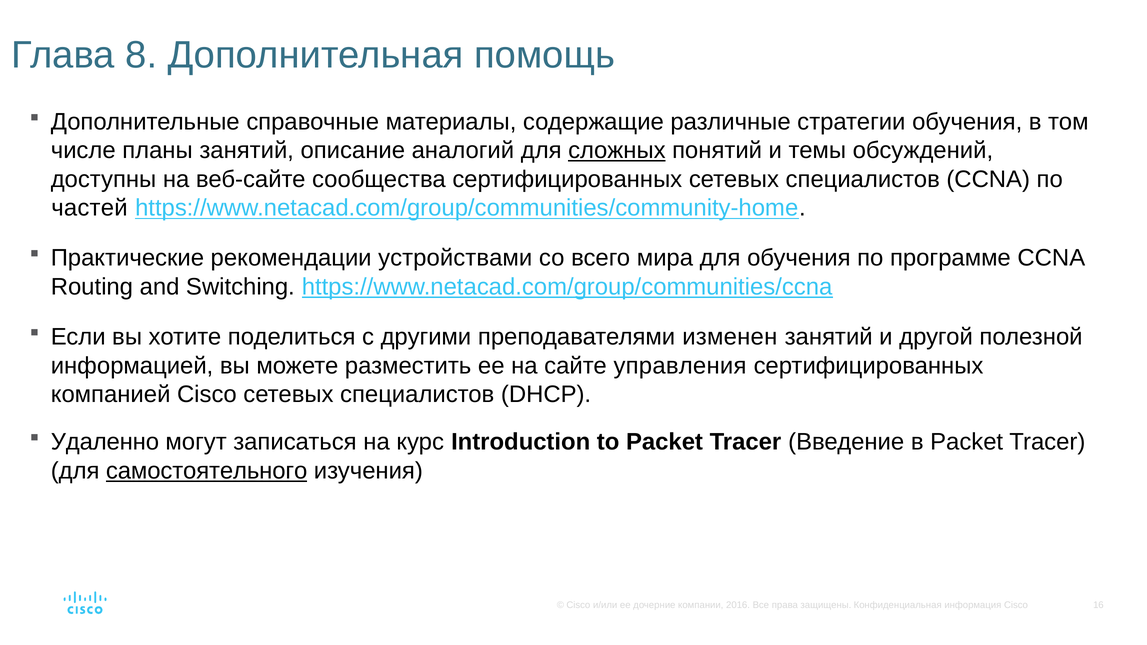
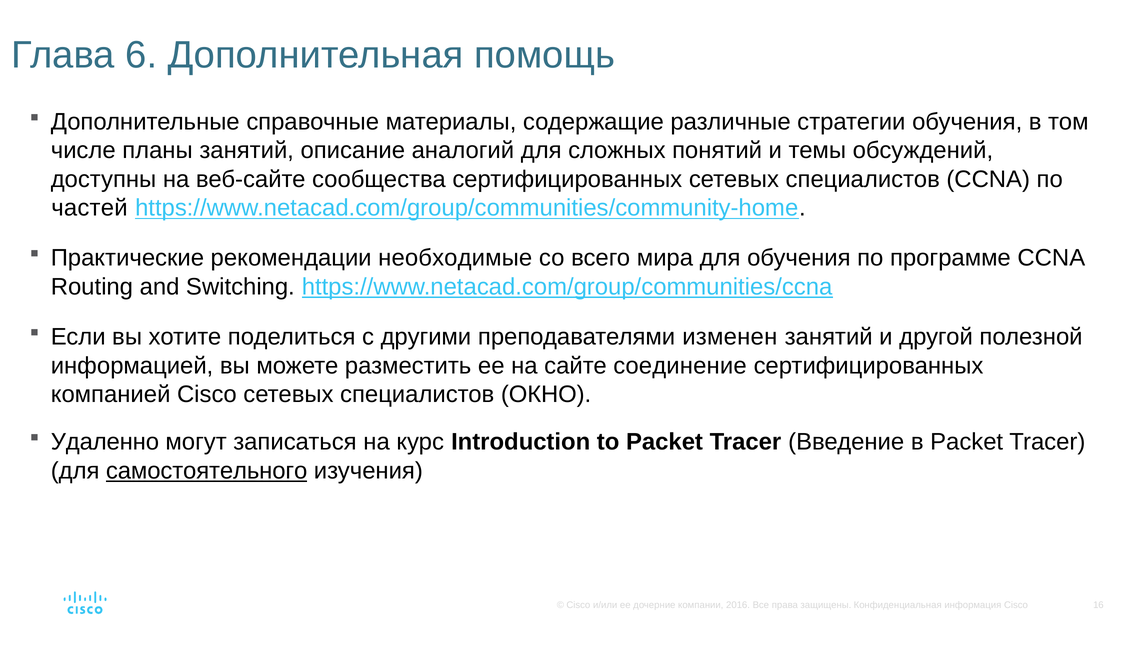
8: 8 -> 6 (141, 55)
сложных underline: present -> none (617, 151)
устройствами: устройствами -> необходимые (455, 258)
управления: управления -> соединение (680, 366)
DHCP: DHCP -> ОКНО (546, 394)
